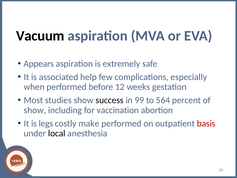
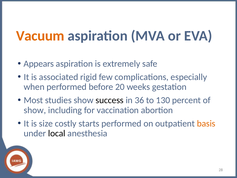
Vacuum colour: black -> orange (40, 36)
help: help -> rigid (89, 77)
12: 12 -> 20 (120, 87)
99: 99 -> 36 (139, 100)
564: 564 -> 130 (163, 100)
legs: legs -> size (46, 123)
make: make -> starts (89, 123)
basis colour: red -> orange (206, 123)
